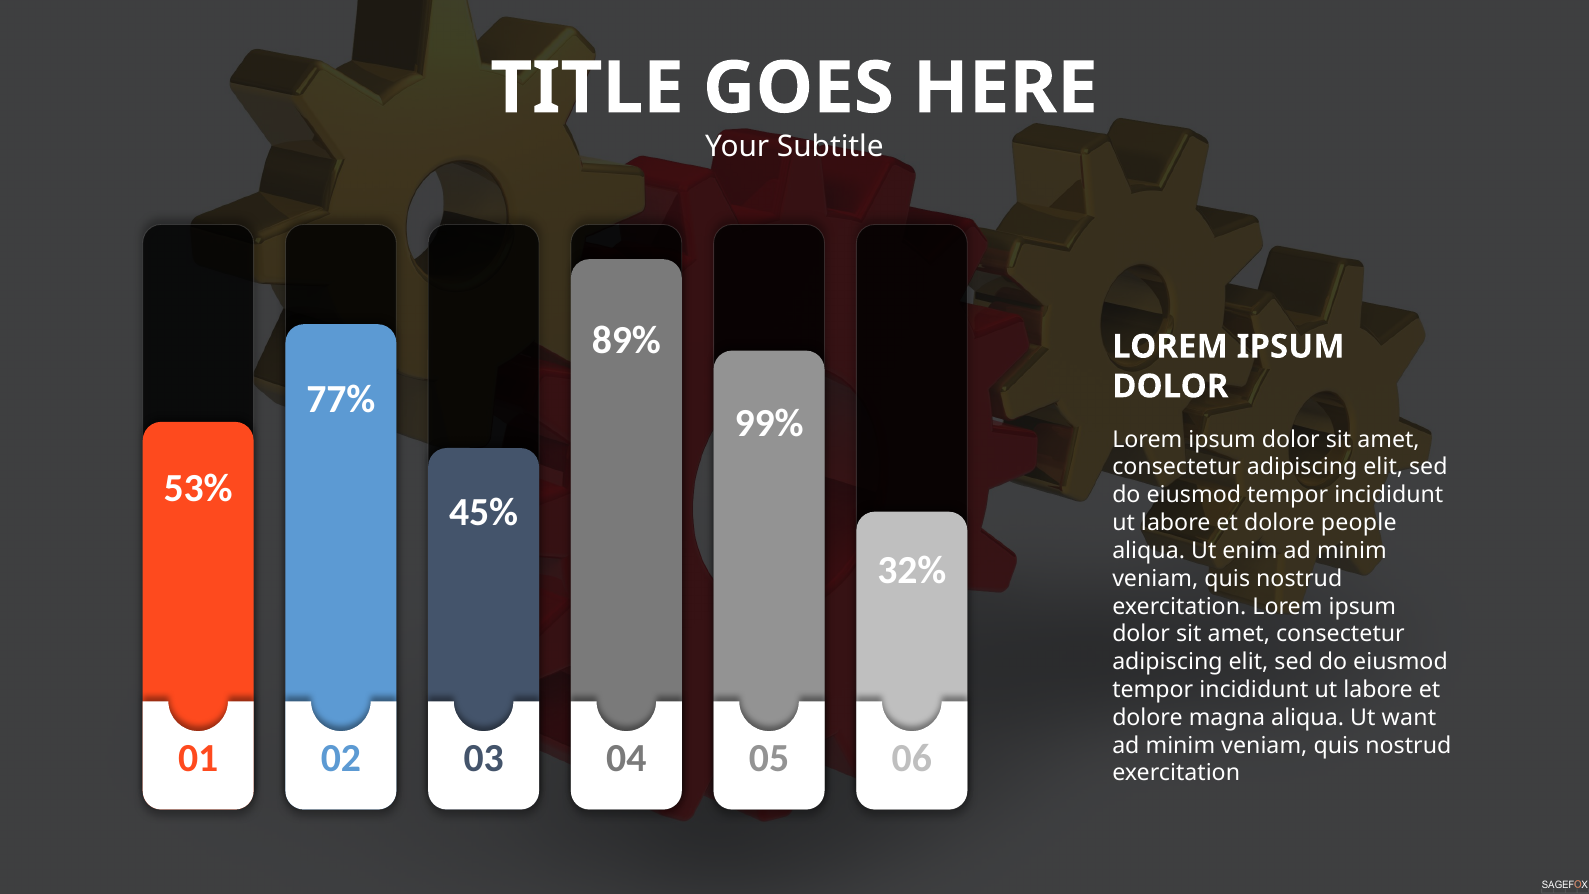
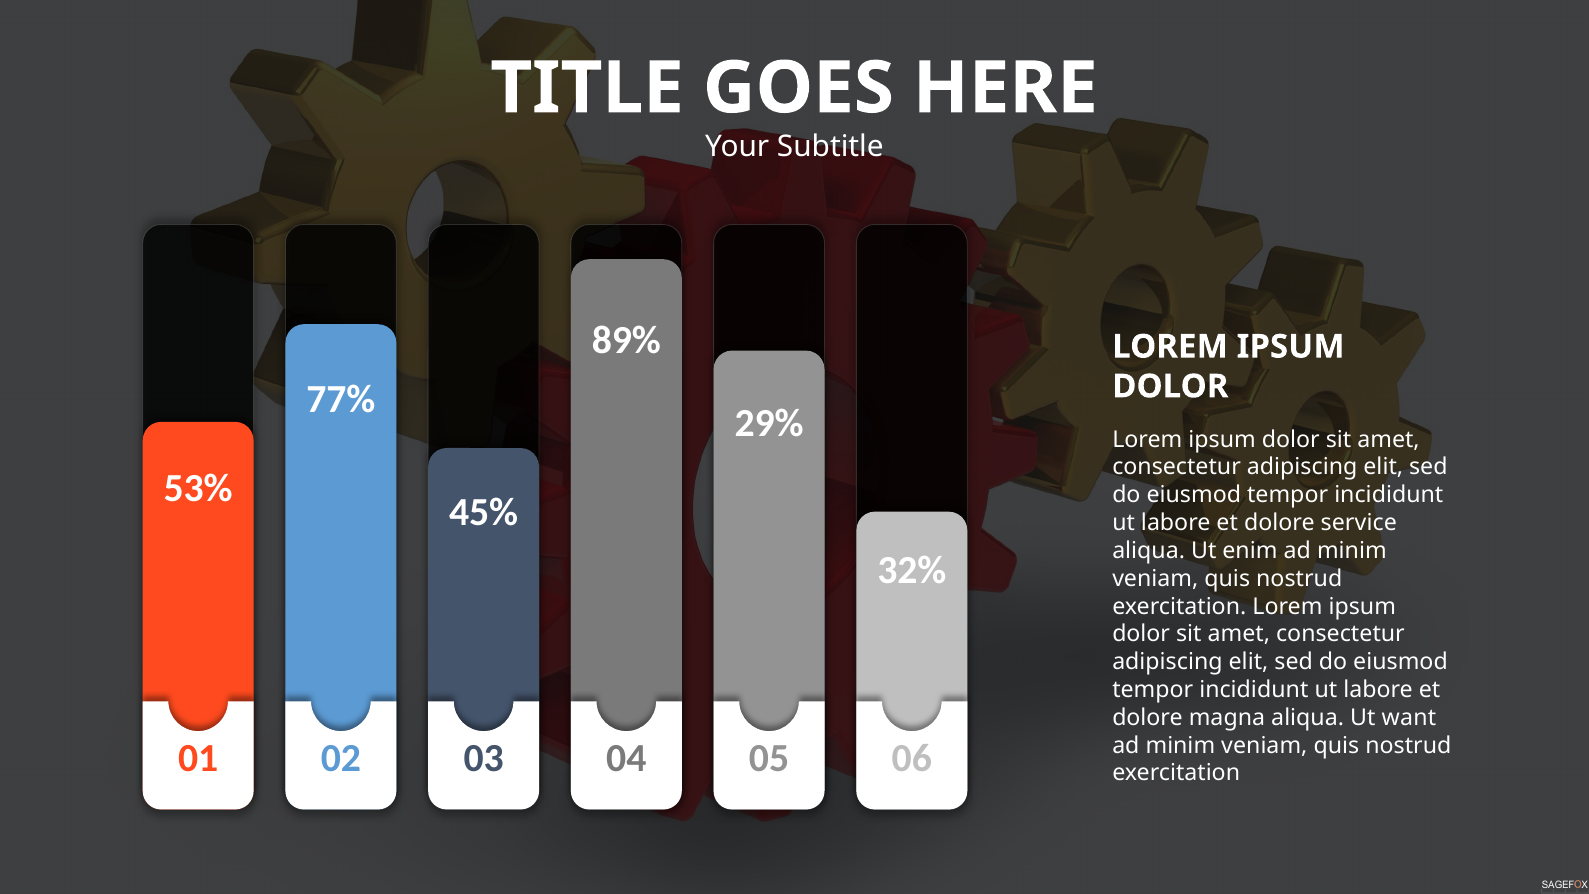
99%: 99% -> 29% (769, 424)
people: people -> service (1359, 523)
